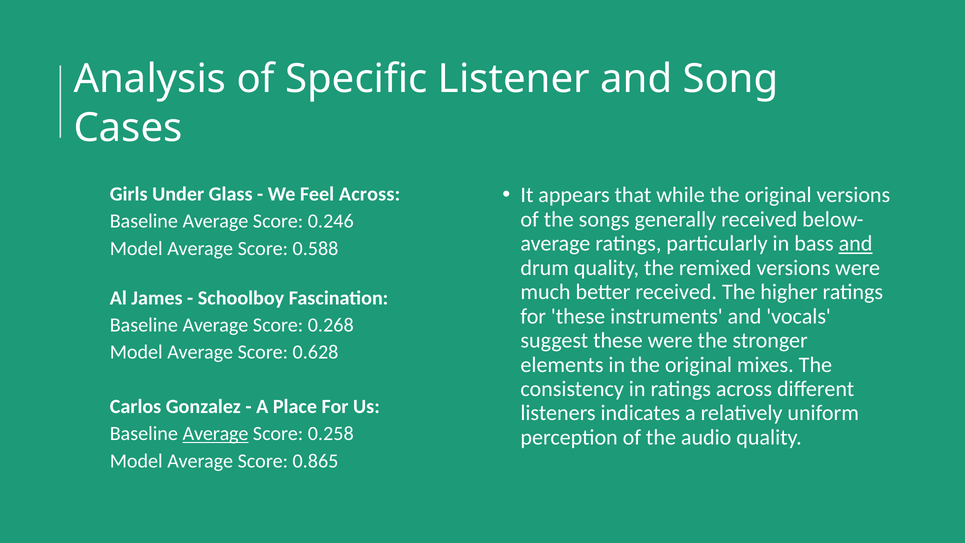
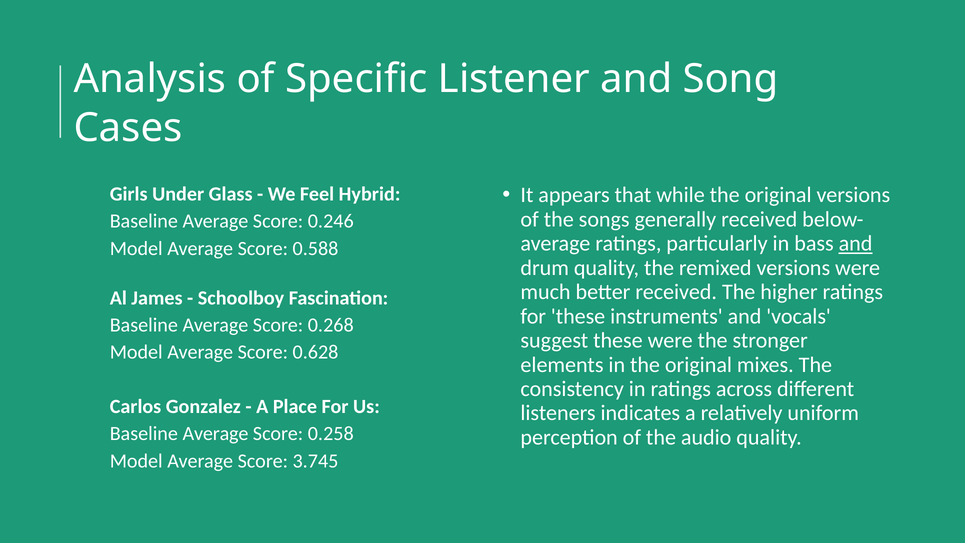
Feel Across: Across -> Hybrid (370, 194)
Average underline: present -> none (215, 434)
0.865: 0.865 -> 3.745 (315, 461)
